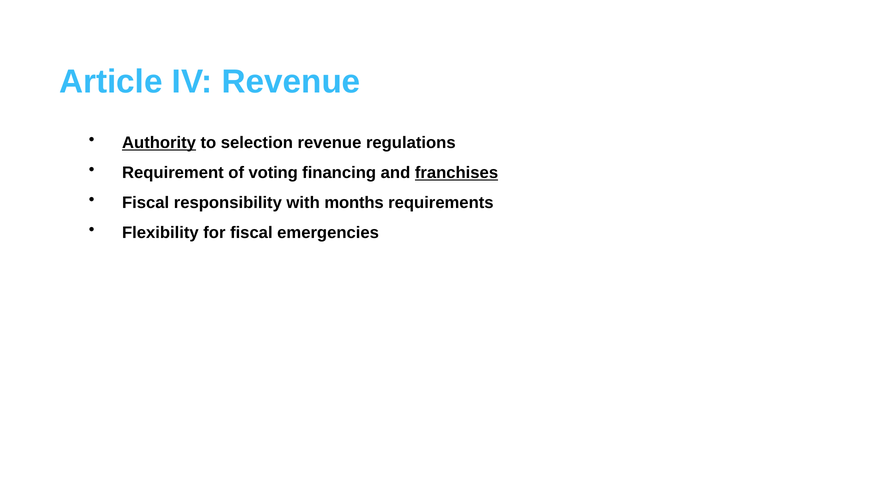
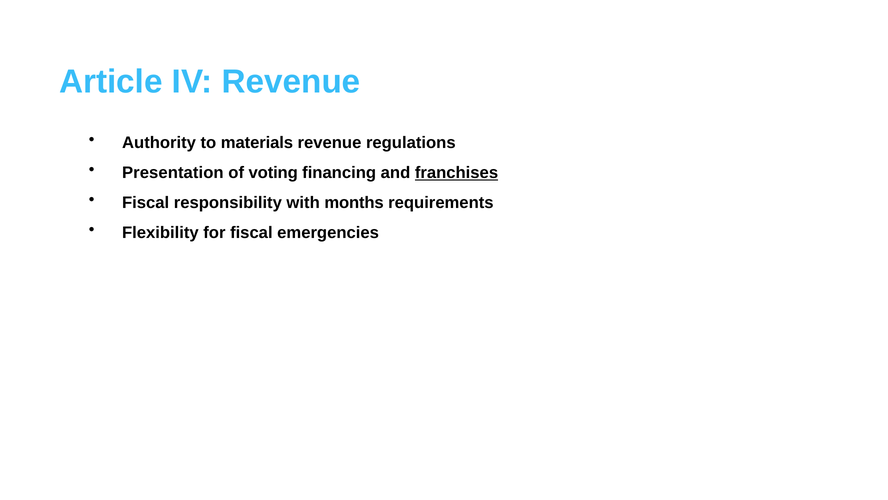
Authority underline: present -> none (159, 142)
selection: selection -> materials (257, 142)
Requirement: Requirement -> Presentation (173, 172)
